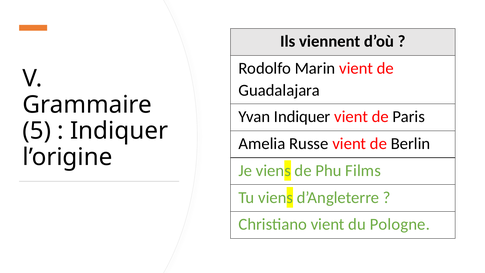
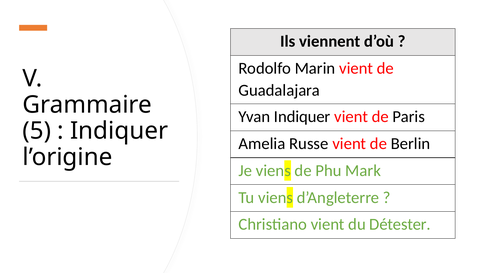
Films: Films -> Mark (363, 170)
Pologne: Pologne -> Détester (400, 224)
